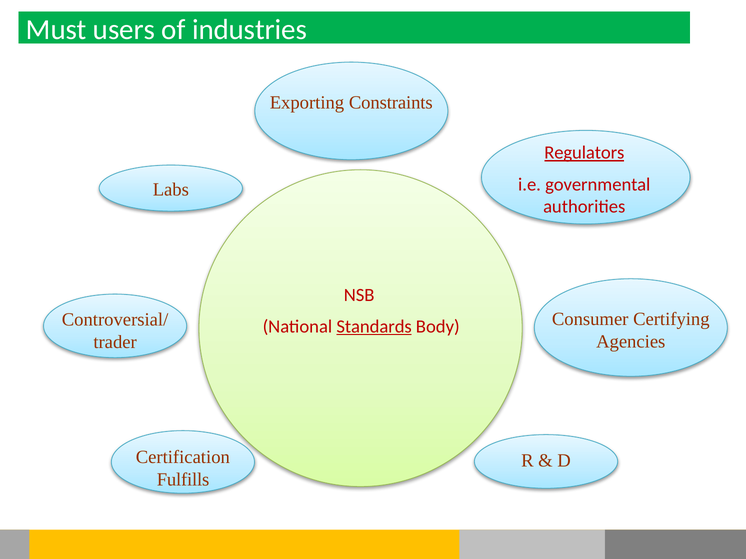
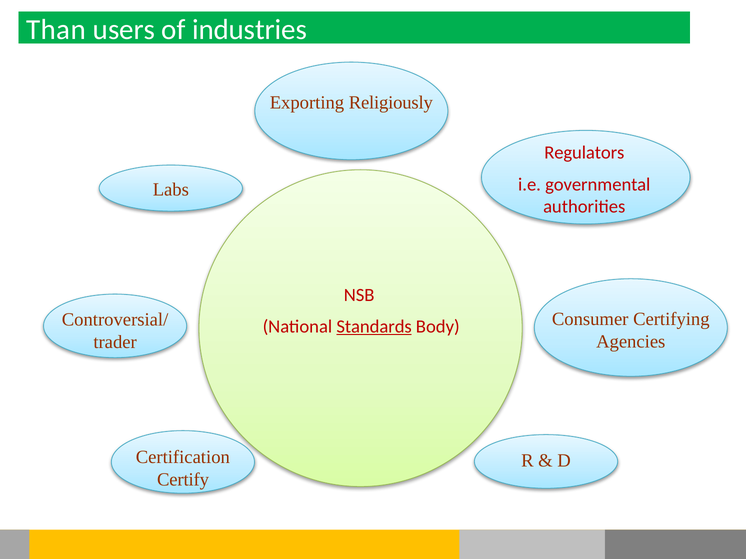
Must: Must -> Than (56, 30)
Constraints: Constraints -> Religiously (391, 103)
Regulators underline: present -> none (584, 153)
Fulfills: Fulfills -> Certify (183, 480)
